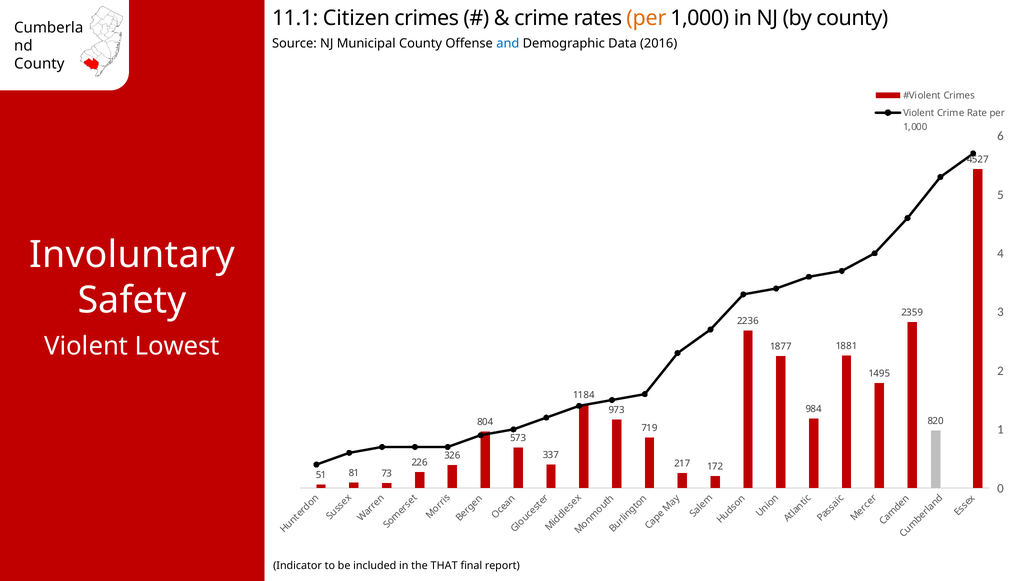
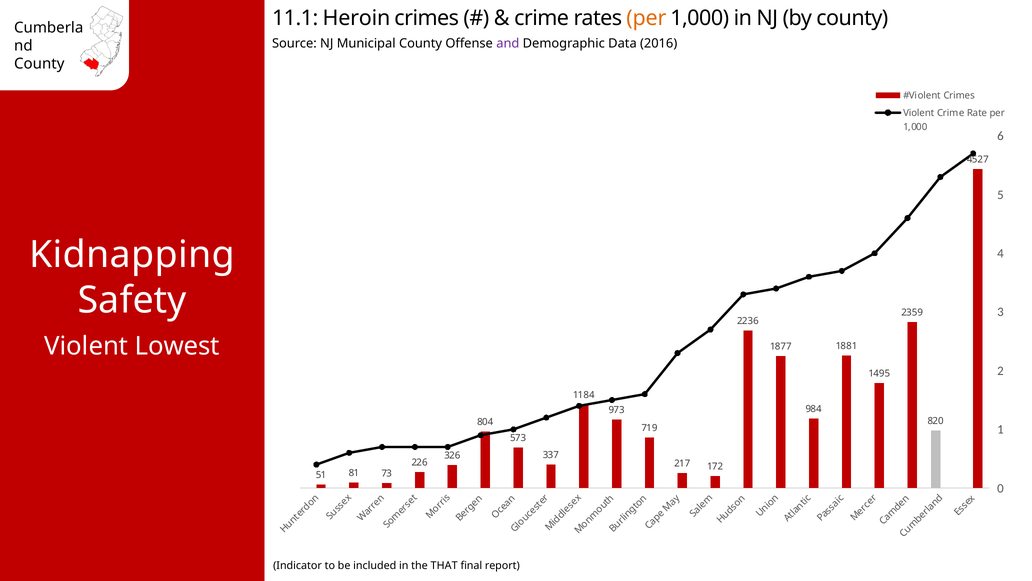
Citizen: Citizen -> Heroin (356, 18)
and colour: blue -> purple (508, 44)
Involuntary: Involuntary -> Kidnapping (132, 255)
